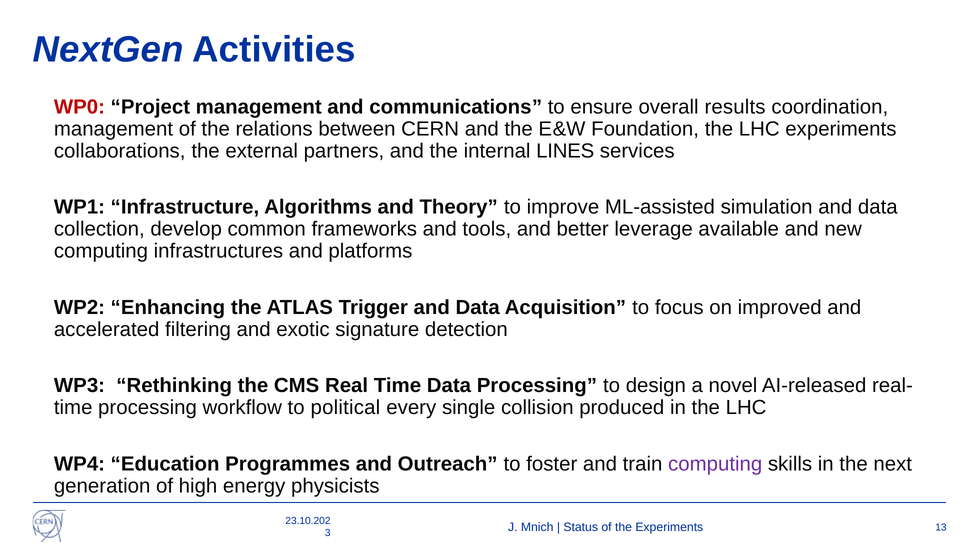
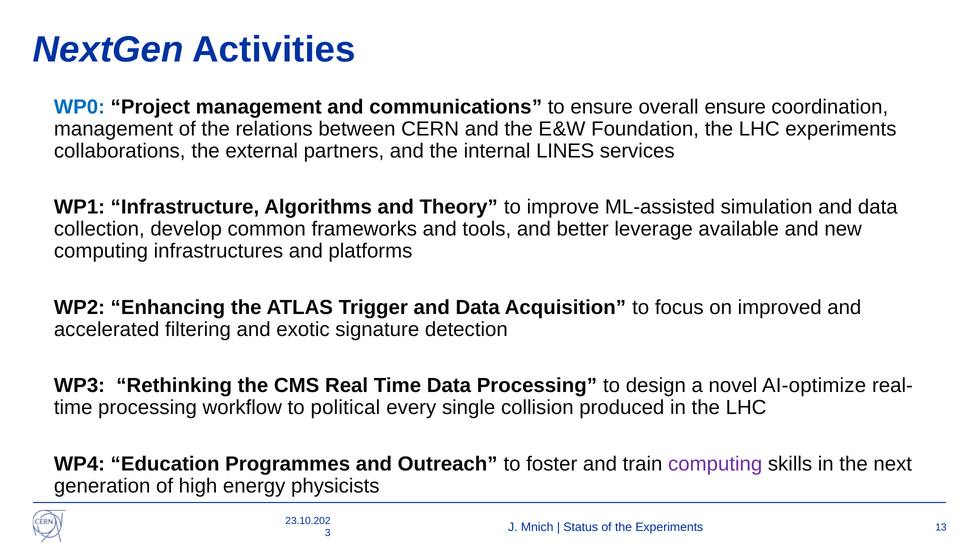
WP0 colour: red -> blue (79, 107)
overall results: results -> ensure (735, 107)
AI-released: AI-released -> AI-optimize (814, 386)
